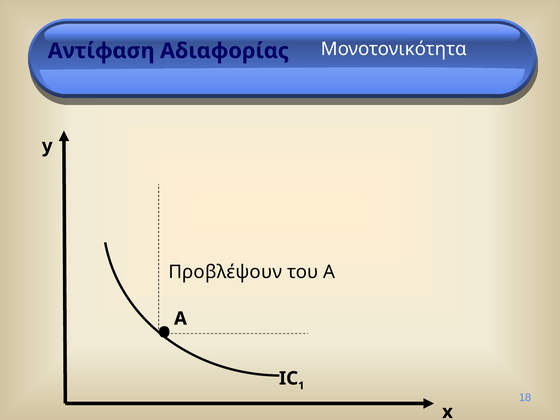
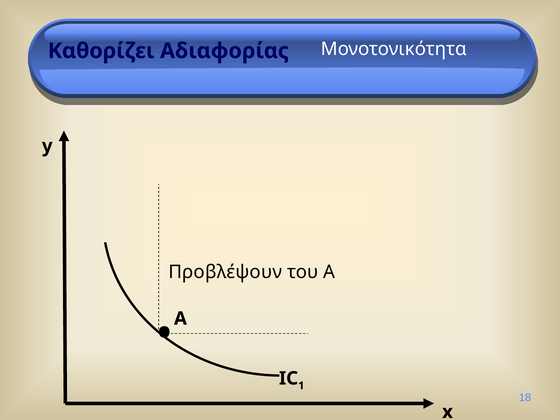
Αντίφαση: Αντίφαση -> Καθορίζει (101, 51)
